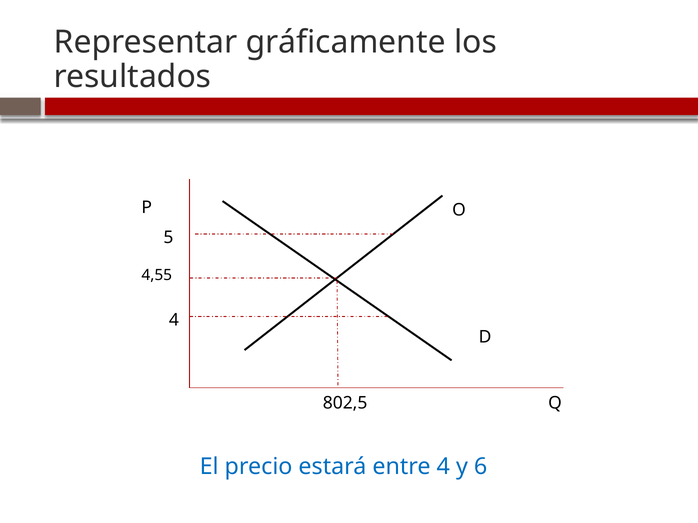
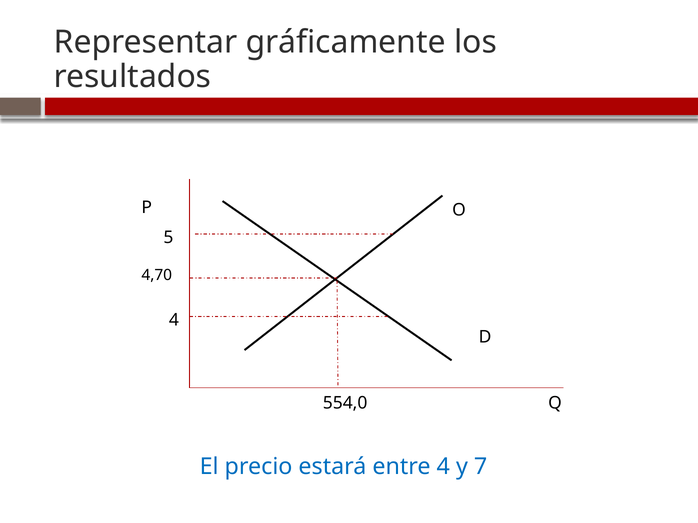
4,55: 4,55 -> 4,70 (157, 276)
802,5: 802,5 -> 554,0 (345, 403)
6: 6 -> 7 (481, 467)
